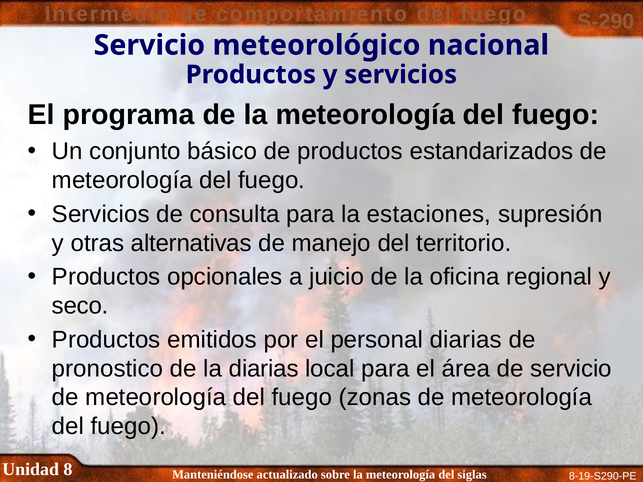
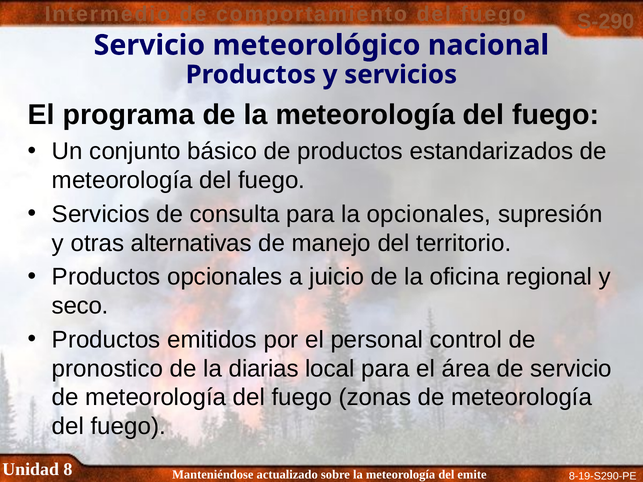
la estaciones: estaciones -> opcionales (429, 214)
personal diarias: diarias -> control (466, 340)
siglas: siglas -> emite (472, 475)
